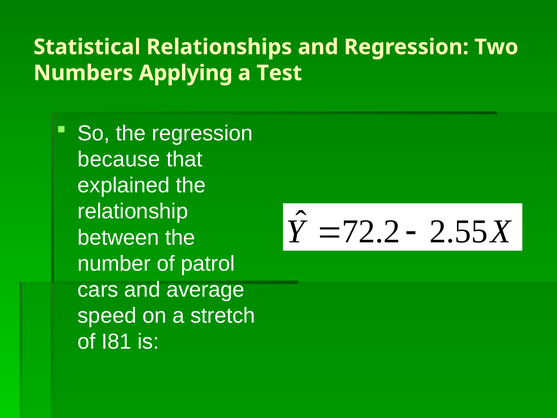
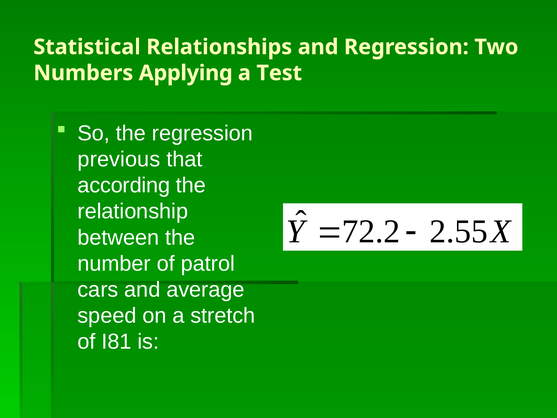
because: because -> previous (119, 159)
explained: explained -> according (124, 185)
